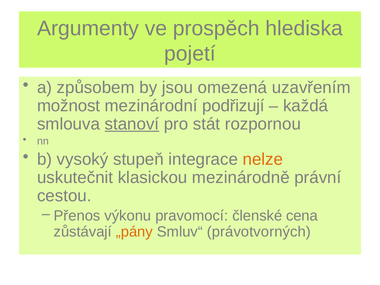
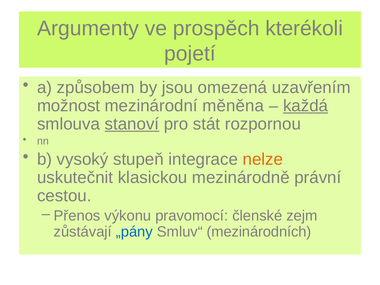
hlediska: hlediska -> kterékoli (304, 28)
podřizují: podřizují -> měněna (233, 106)
každá underline: none -> present (306, 106)
cena: cena -> zejm (302, 216)
„pány colour: orange -> blue (134, 232)
právotvorných: právotvorných -> mezinárodních (259, 232)
